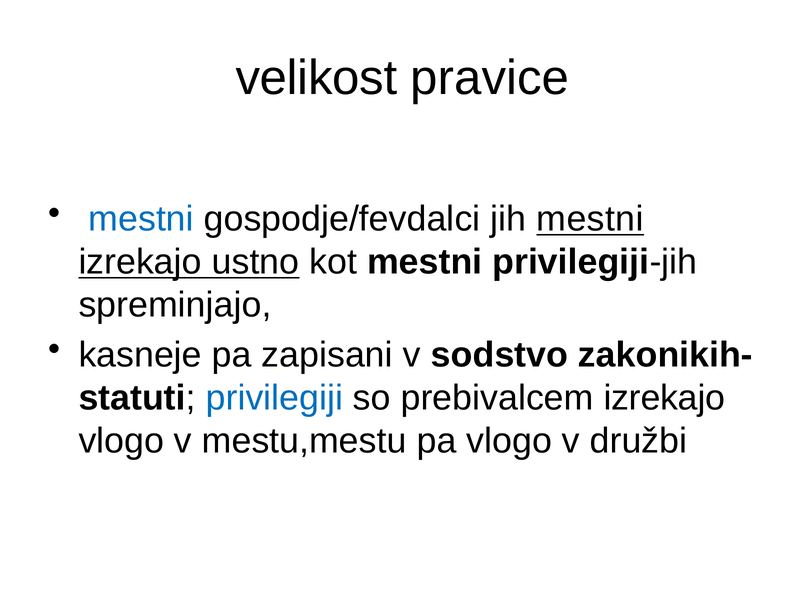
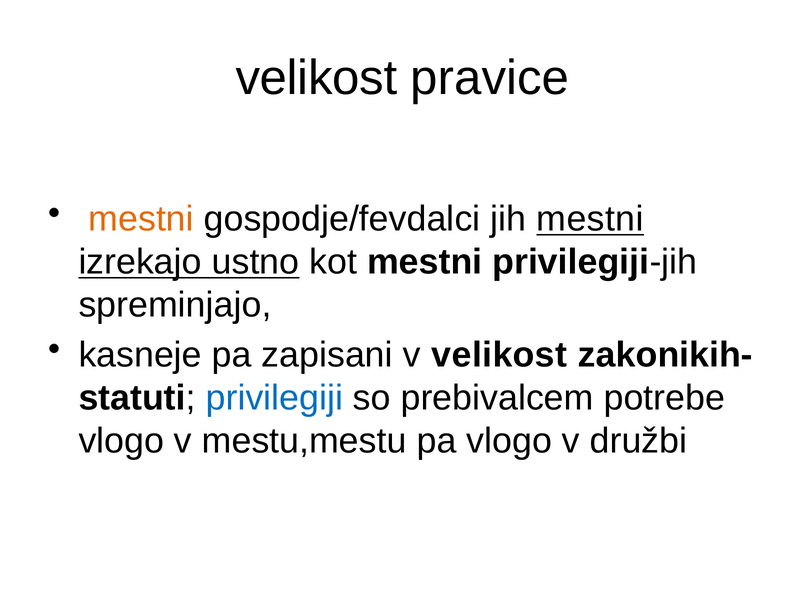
mestni colour: blue -> orange (141, 219)
v sodstvo: sodstvo -> velikost (499, 355)
prebivalcem izrekajo: izrekajo -> potrebe (664, 398)
